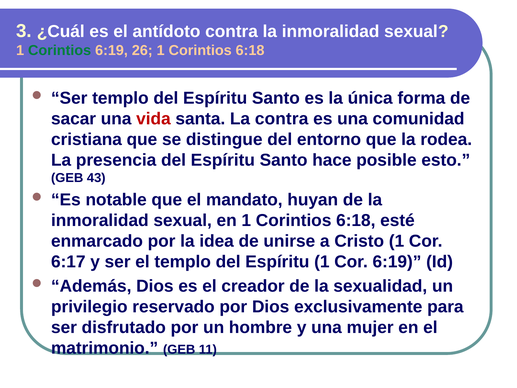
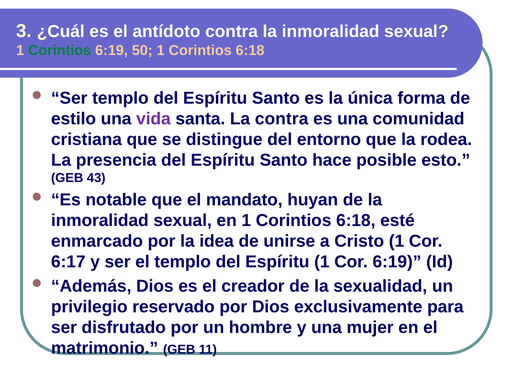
26: 26 -> 50 (142, 51)
sacar: sacar -> estilo (74, 119)
vida colour: red -> purple (153, 119)
